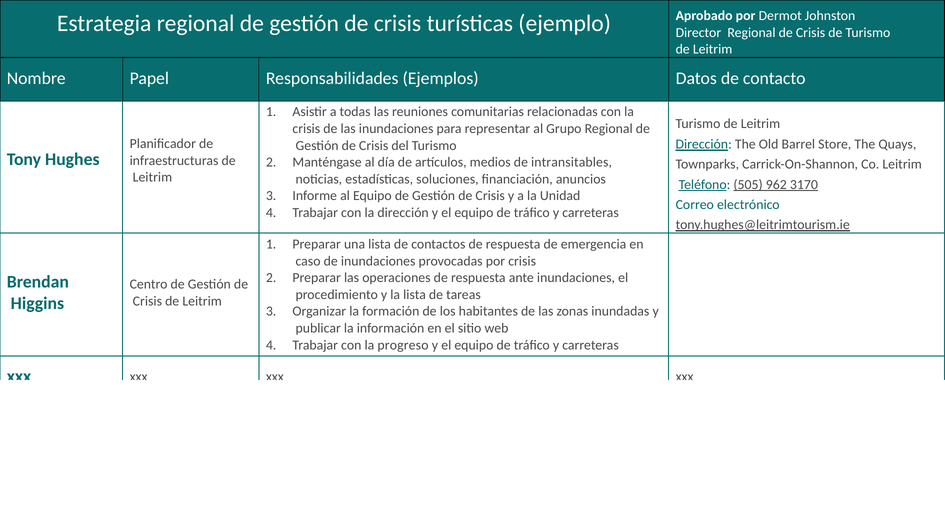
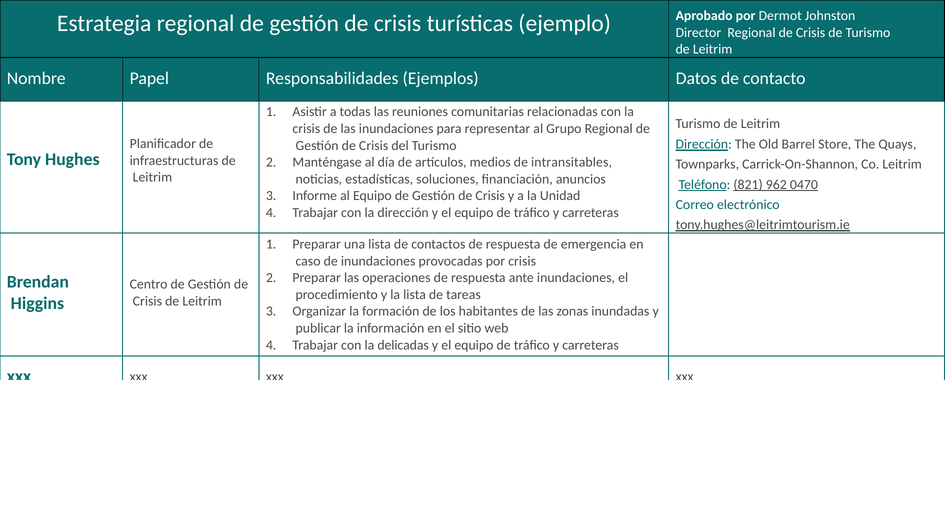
505: 505 -> 821 (748, 184)
3170: 3170 -> 0470 (804, 184)
progreso: progreso -> delicadas (403, 345)
